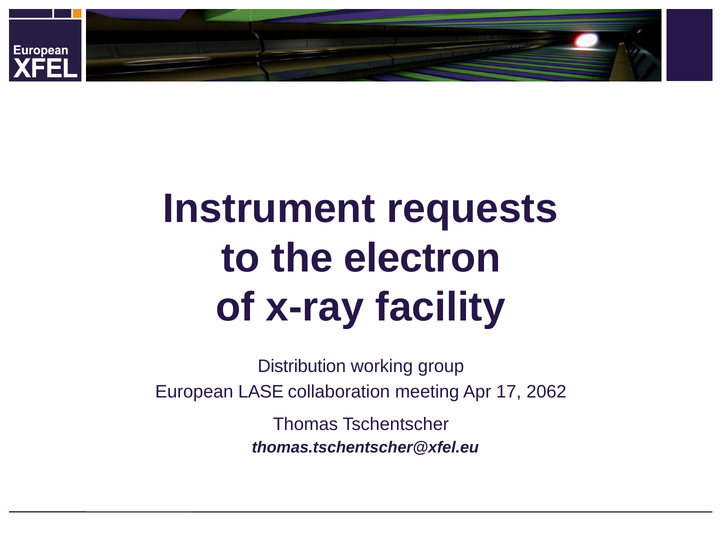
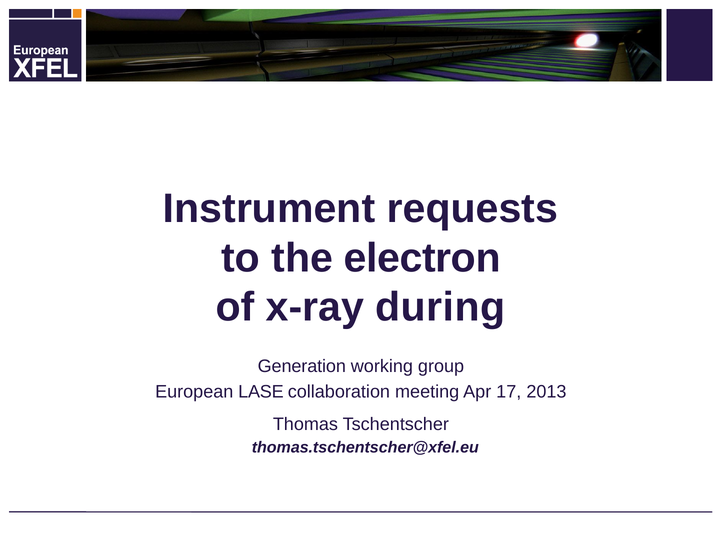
facility: facility -> during (440, 307)
Distribution: Distribution -> Generation (302, 366)
2062: 2062 -> 2013 (546, 391)
